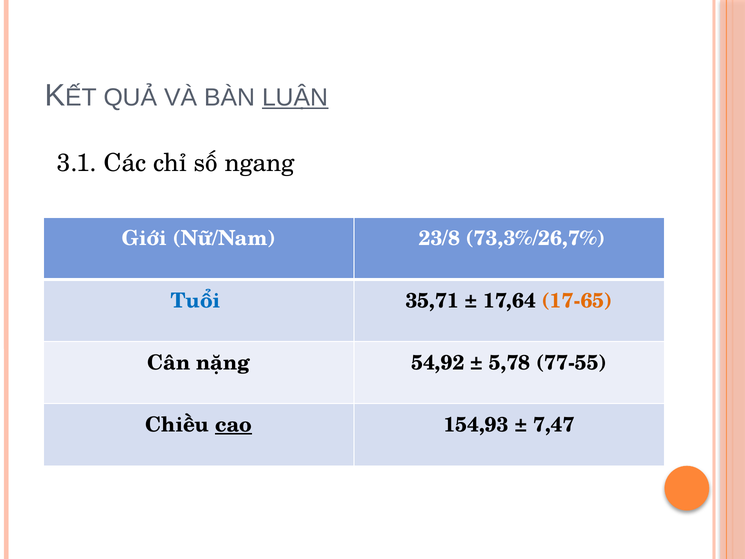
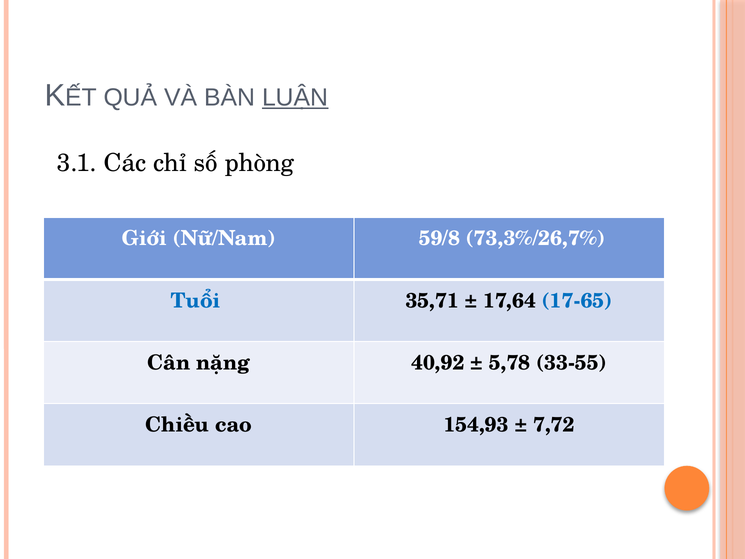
ngang: ngang -> phòng (259, 163)
23/8: 23/8 -> 59/8 (439, 239)
17-65 colour: orange -> blue (577, 301)
54,92: 54,92 -> 40,92 (438, 363)
77-55: 77-55 -> 33-55 (572, 363)
cao underline: present -> none (234, 425)
7,47: 7,47 -> 7,72 (554, 425)
